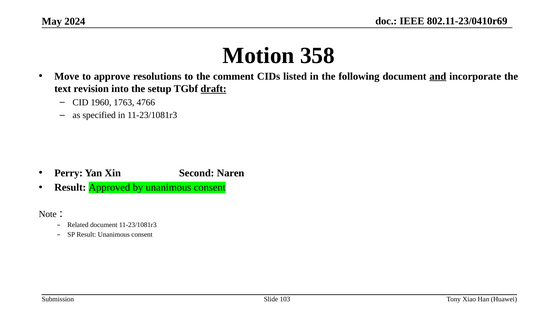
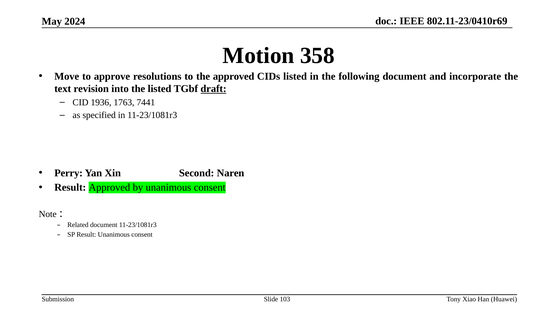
the comment: comment -> approved (234, 76)
and underline: present -> none (438, 76)
the setup: setup -> listed (160, 89)
1960: 1960 -> 1936 (101, 102)
4766: 4766 -> 7441 (146, 102)
